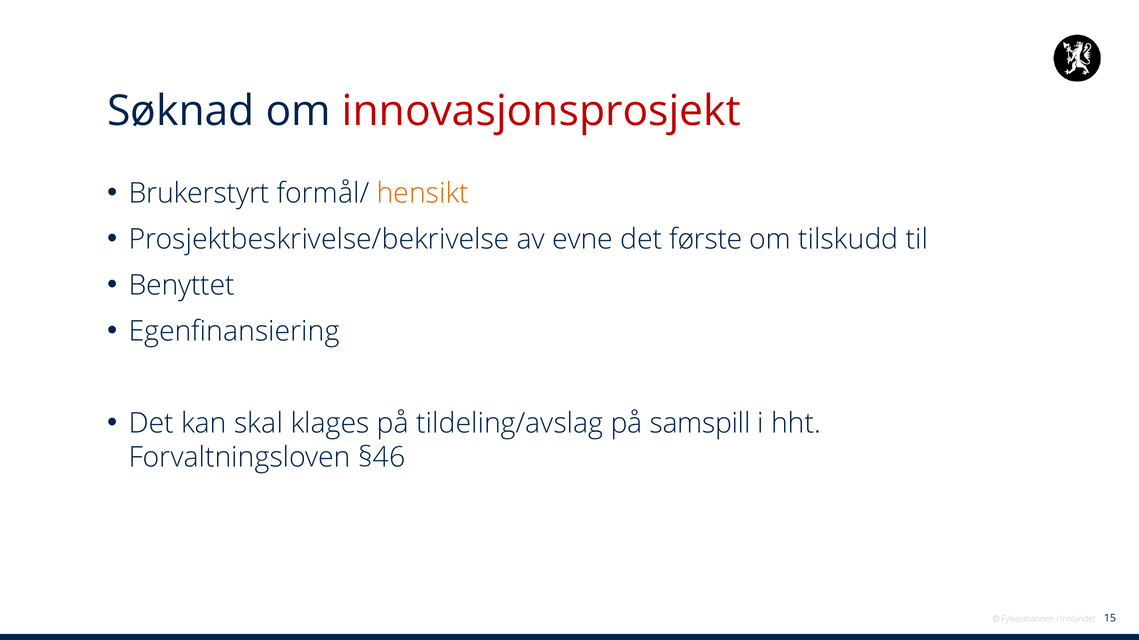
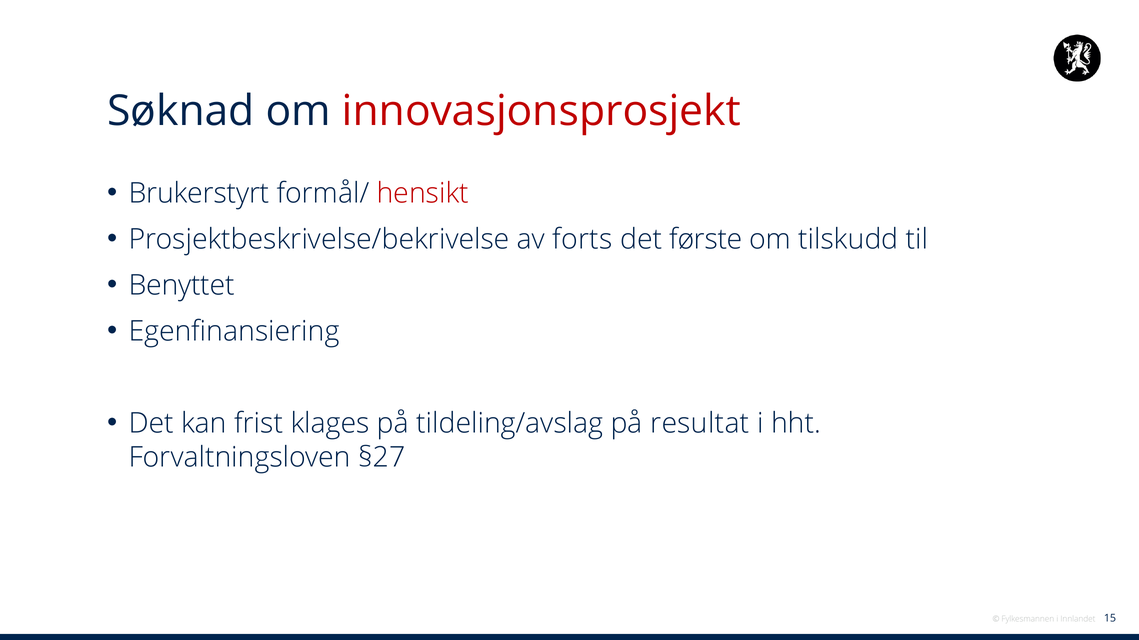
hensikt colour: orange -> red (423, 194)
evne: evne -> forts (582, 240)
skal: skal -> frist (259, 424)
samspill: samspill -> resultat (700, 424)
§46: §46 -> §27 (382, 458)
